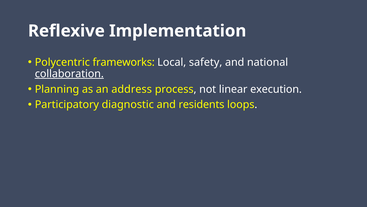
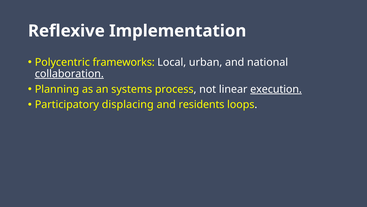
safety: safety -> urban (206, 62)
address: address -> systems (132, 89)
execution underline: none -> present (276, 89)
diagnostic: diagnostic -> displacing (128, 104)
